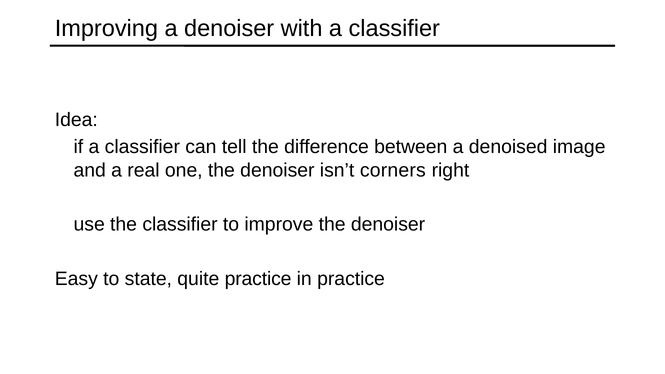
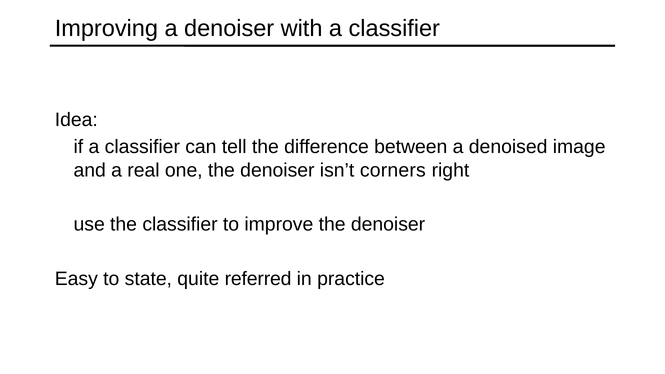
quite practice: practice -> referred (258, 279)
